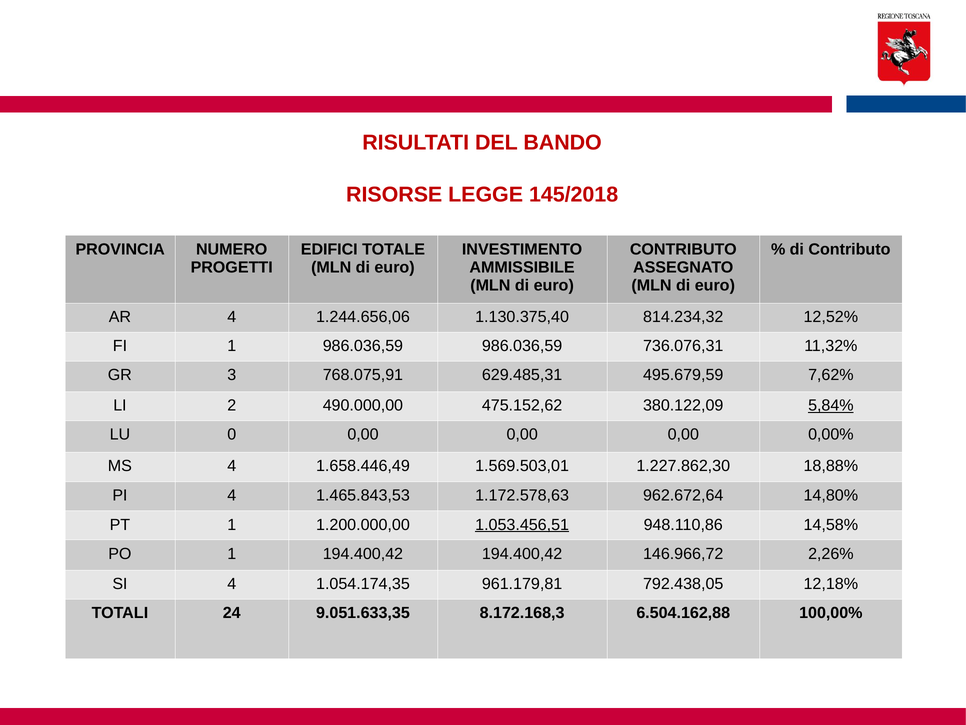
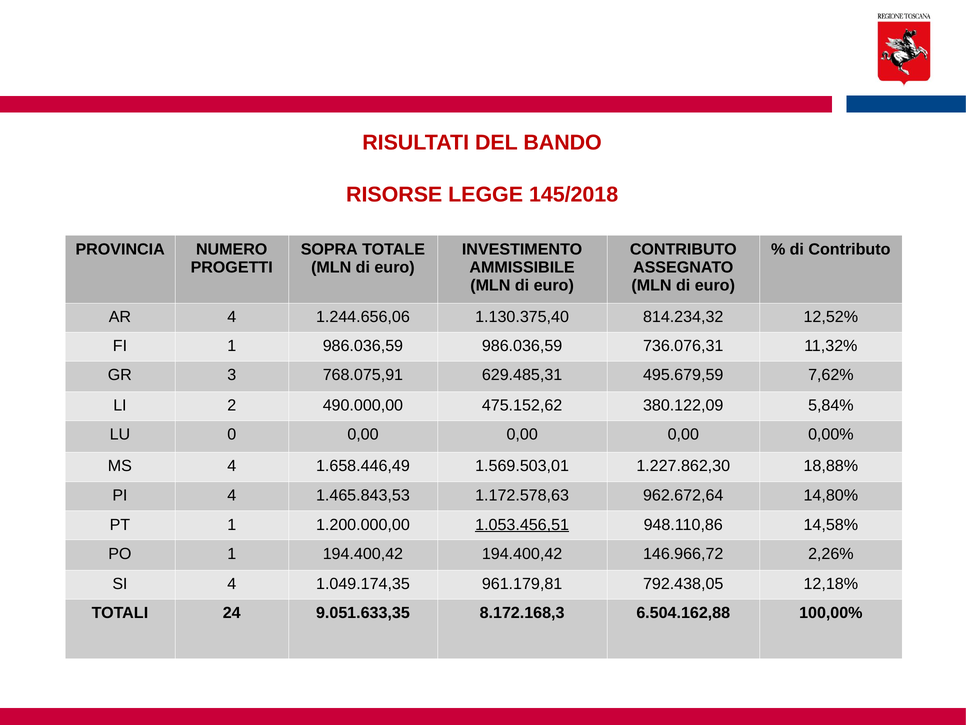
EDIFICI: EDIFICI -> SOPRA (329, 249)
5,84% underline: present -> none (831, 405)
1.054.174,35: 1.054.174,35 -> 1.049.174,35 (363, 584)
